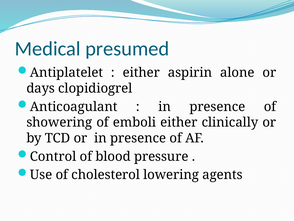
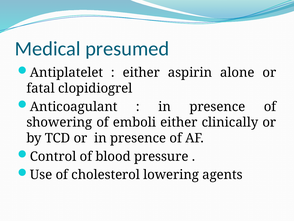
days: days -> fatal (41, 88)
